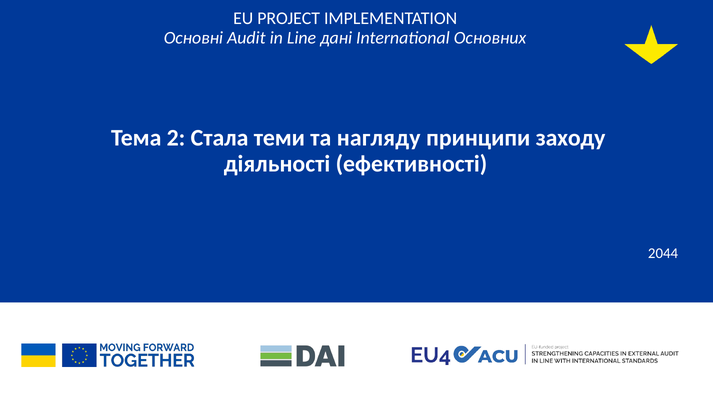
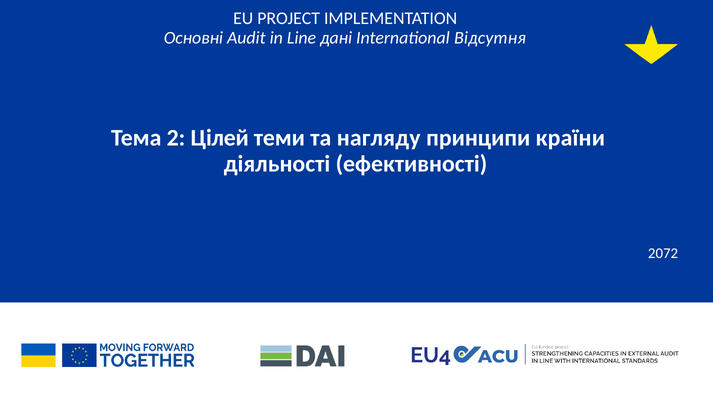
Основних: Основних -> Відсутня (490, 38)
Стала: Стала -> Цілей (220, 138)
заходу: заходу -> країни (570, 138)
2044: 2044 -> 2072 (663, 253)
